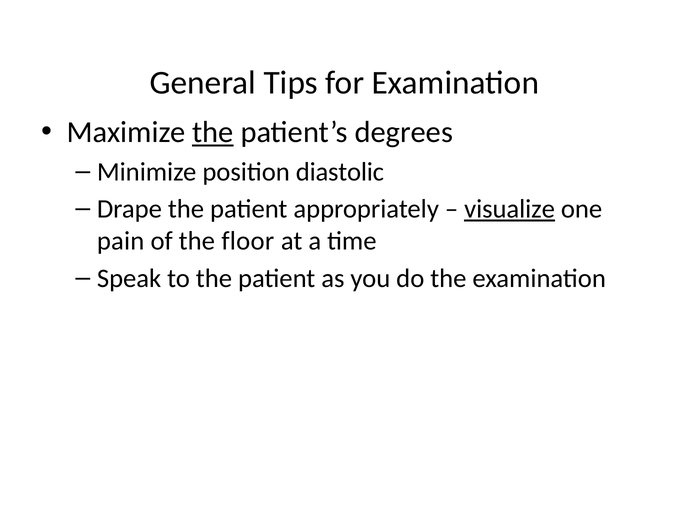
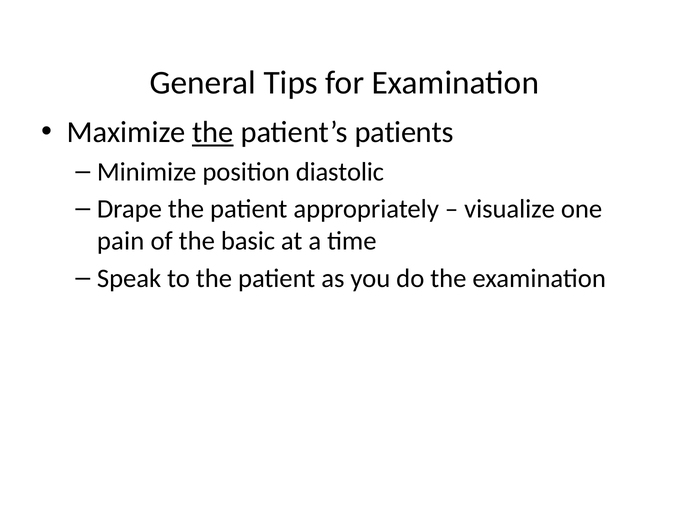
degrees: degrees -> patients (404, 132)
visualize underline: present -> none (510, 209)
floor: floor -> basic (248, 241)
